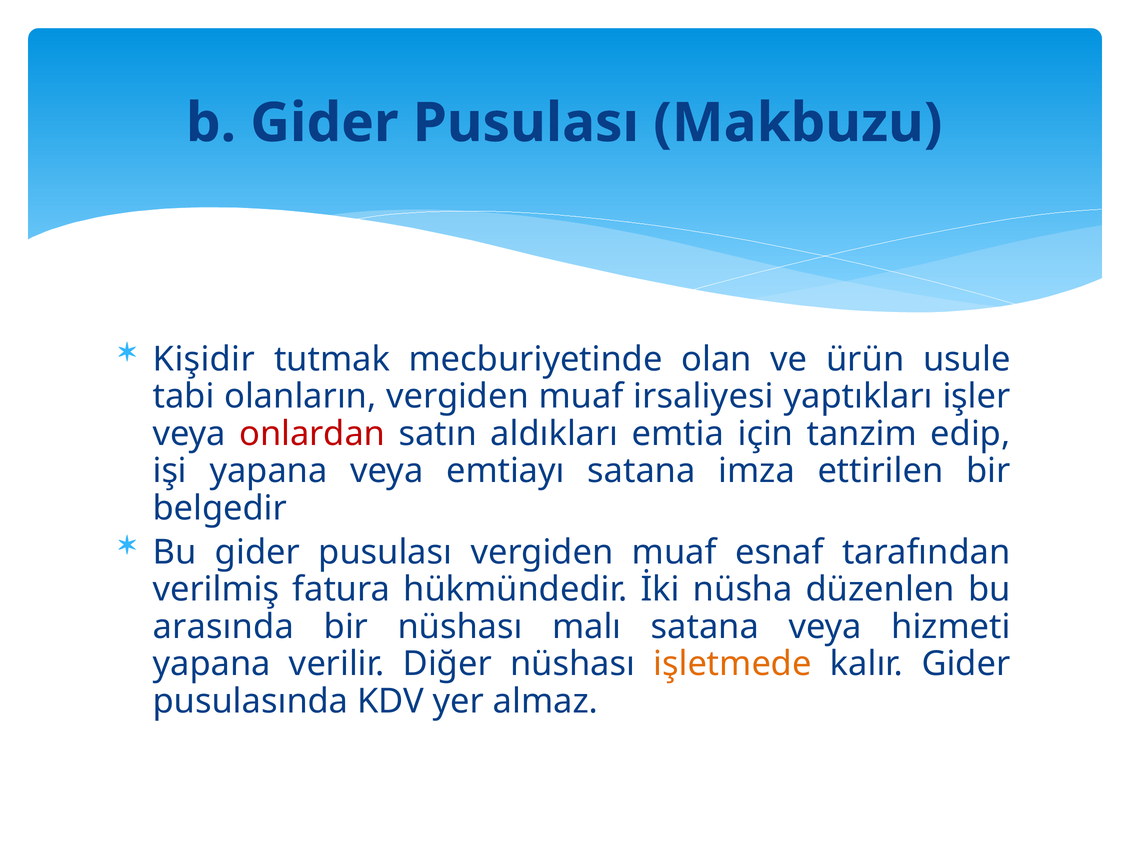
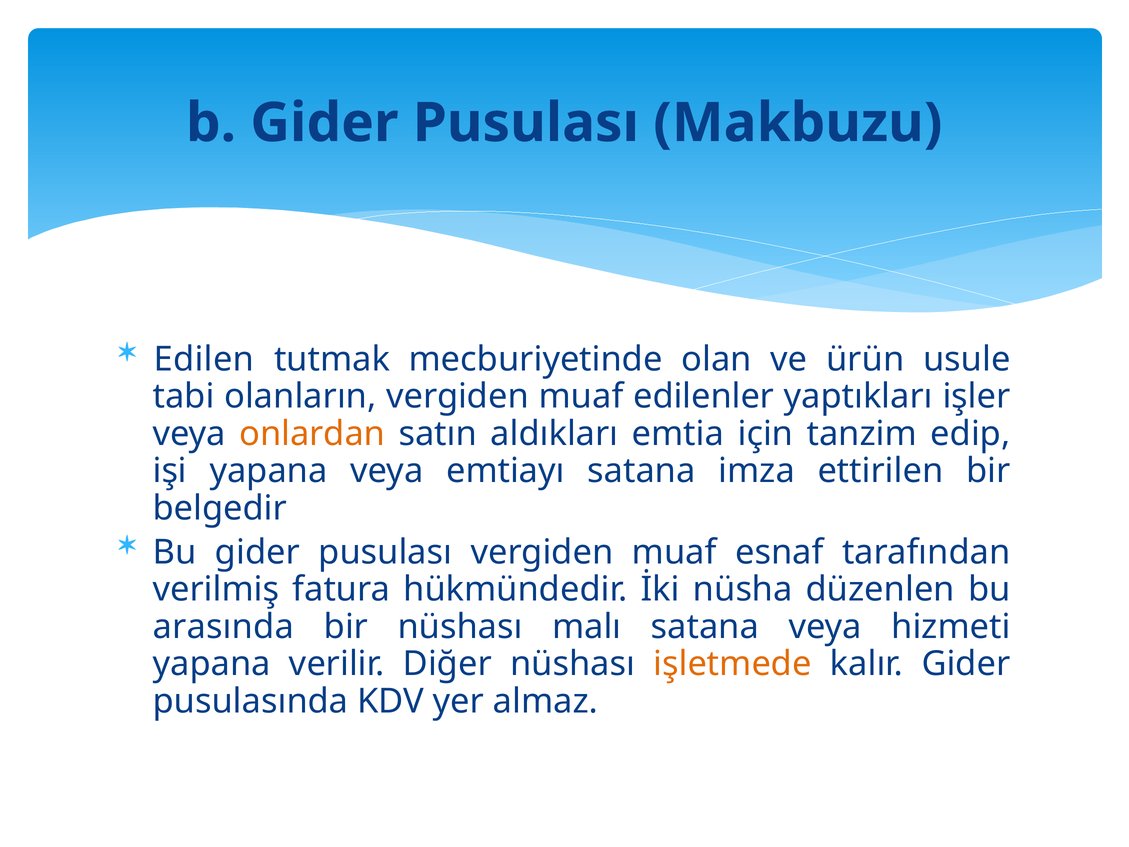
Kişidir: Kişidir -> Edilen (204, 359)
irsaliyesi: irsaliyesi -> edilenler (704, 396)
onlardan colour: red -> orange (312, 434)
